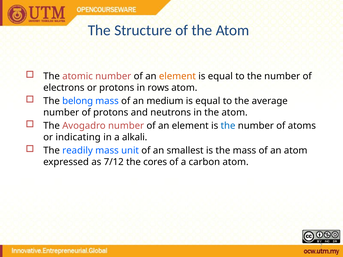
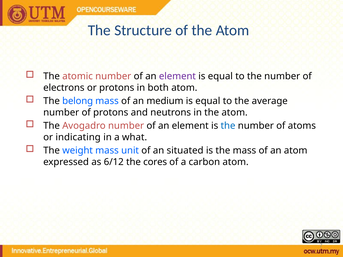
element colour: orange -> purple (177, 76)
rows: rows -> both (158, 88)
alkali: alkali -> what (135, 137)
readily: readily -> weight (78, 151)
smallest: smallest -> situated (185, 151)
7/12: 7/12 -> 6/12 (114, 162)
